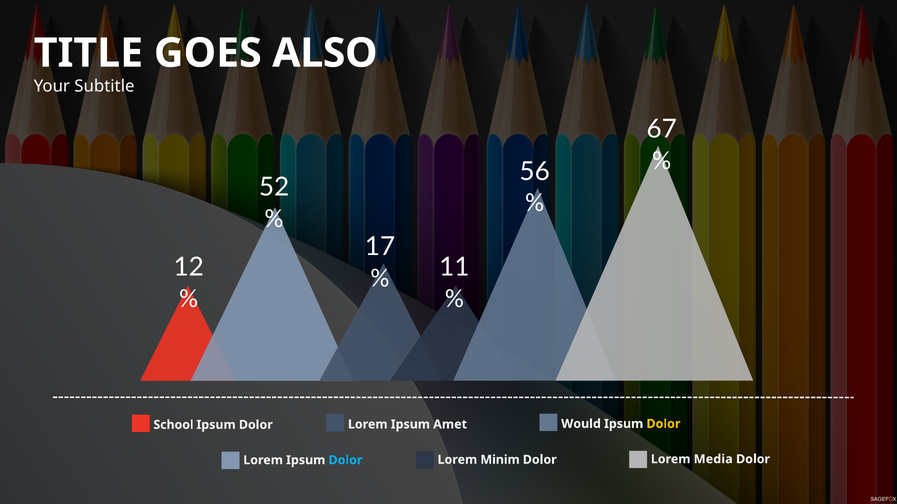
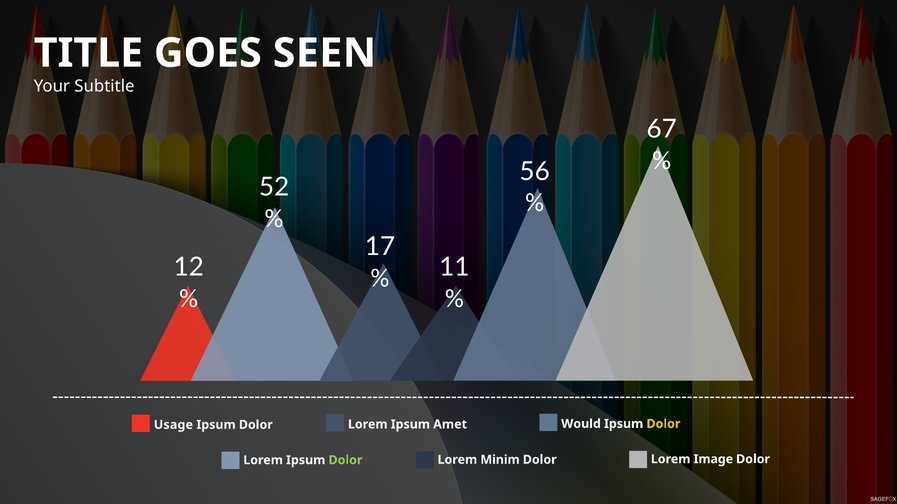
ALSO: ALSO -> SEEN (324, 53)
School: School -> Usage (173, 425)
Media: Media -> Image (713, 460)
Dolor colour: light blue -> light green (345, 461)
